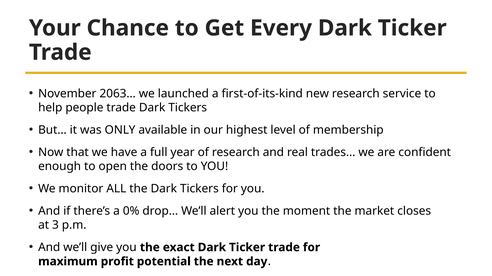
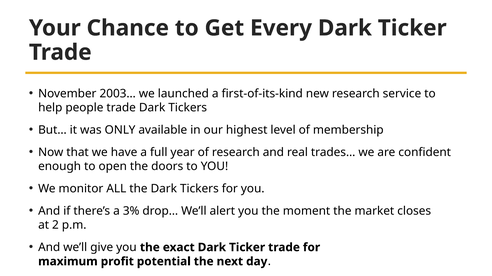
2063…: 2063… -> 2003… (118, 94)
0%: 0% -> 3% (131, 212)
3: 3 -> 2 (55, 226)
